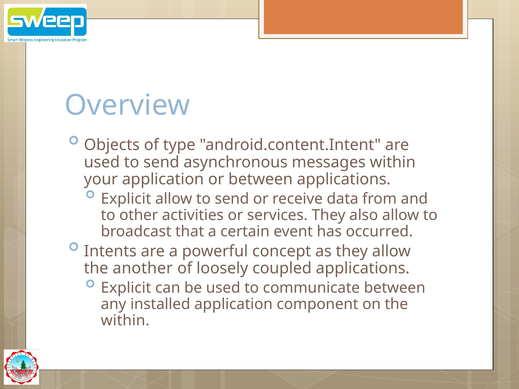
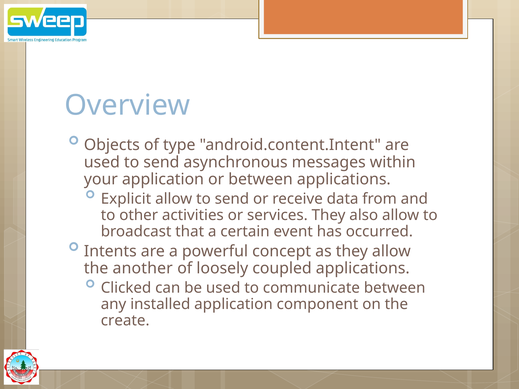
Explicit: Explicit -> Clicked (126, 288)
within: within -> create (125, 321)
